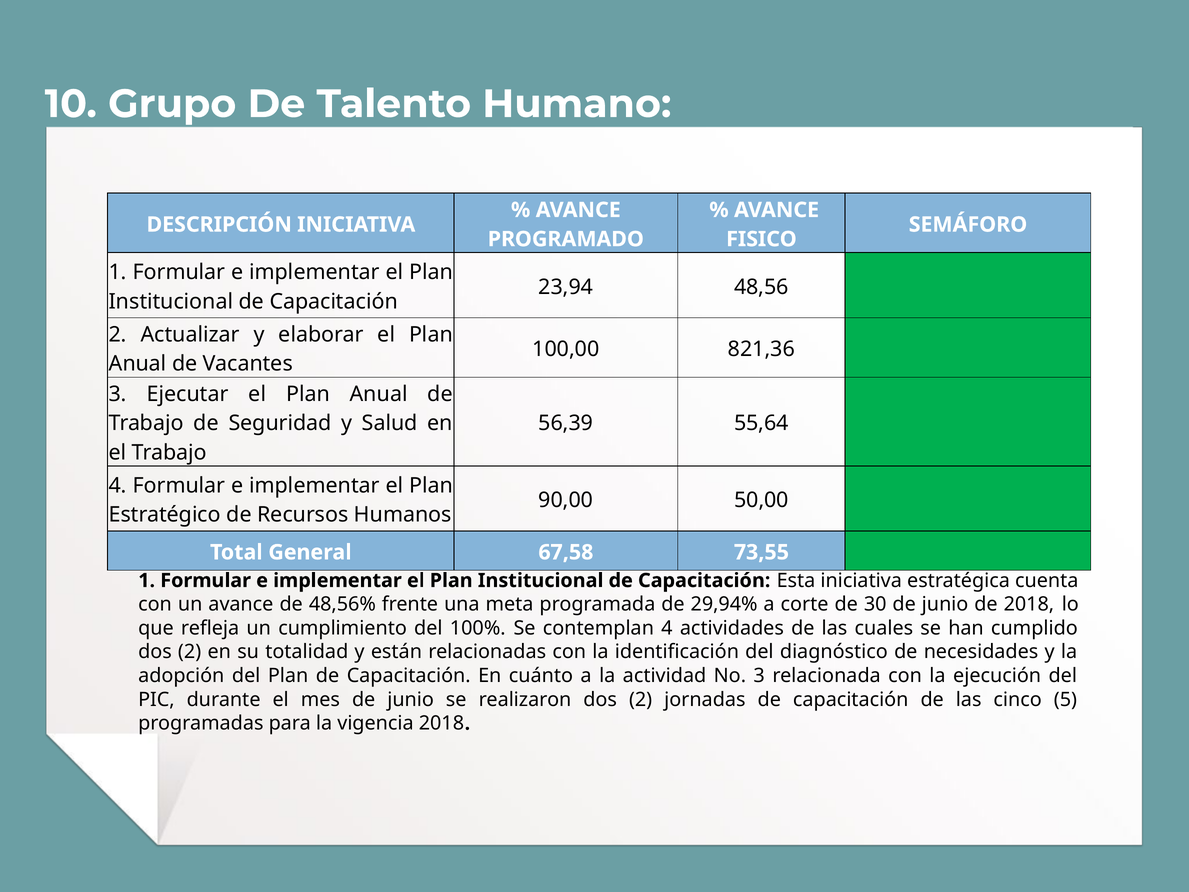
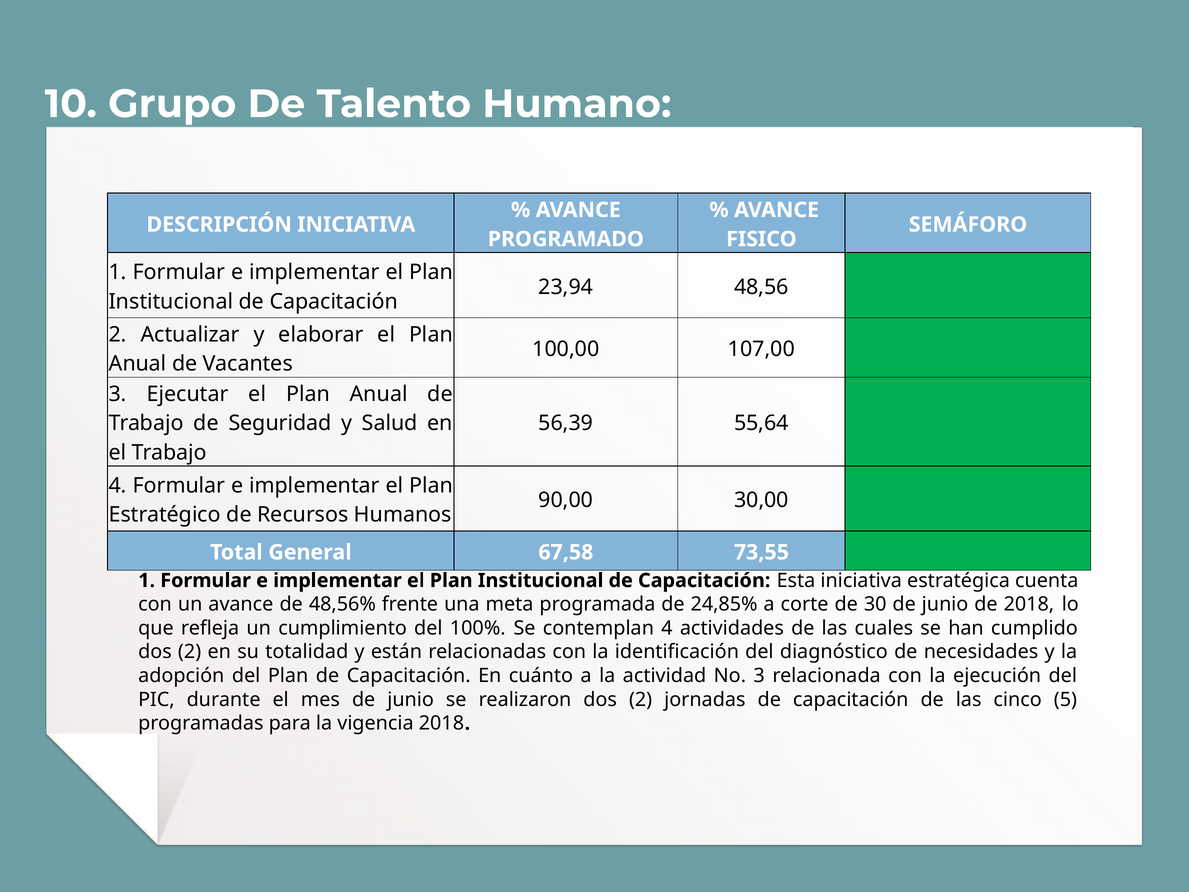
821,36: 821,36 -> 107,00 (761, 349)
50,00: 50,00 -> 30,00 (761, 500)
29,94%: 29,94% -> 24,85% (724, 604)
